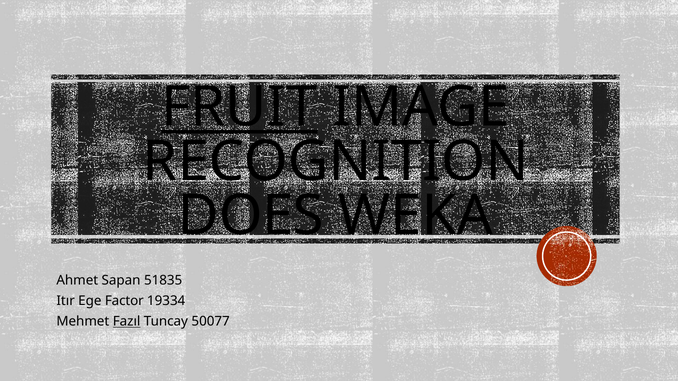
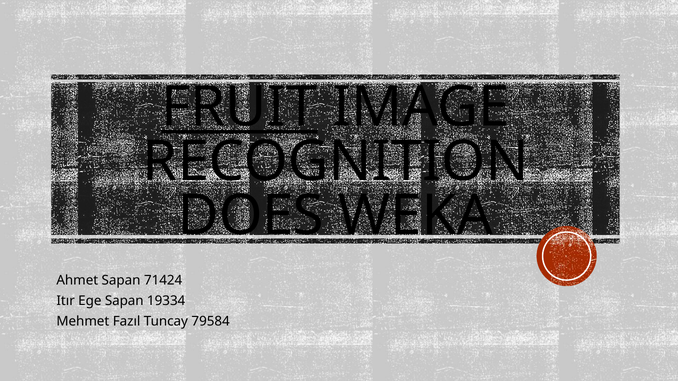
51835: 51835 -> 71424 (163, 281)
Ege Factor: Factor -> Sapan (124, 301)
Fazıl underline: present -> none (127, 322)
50077: 50077 -> 79584 (211, 322)
